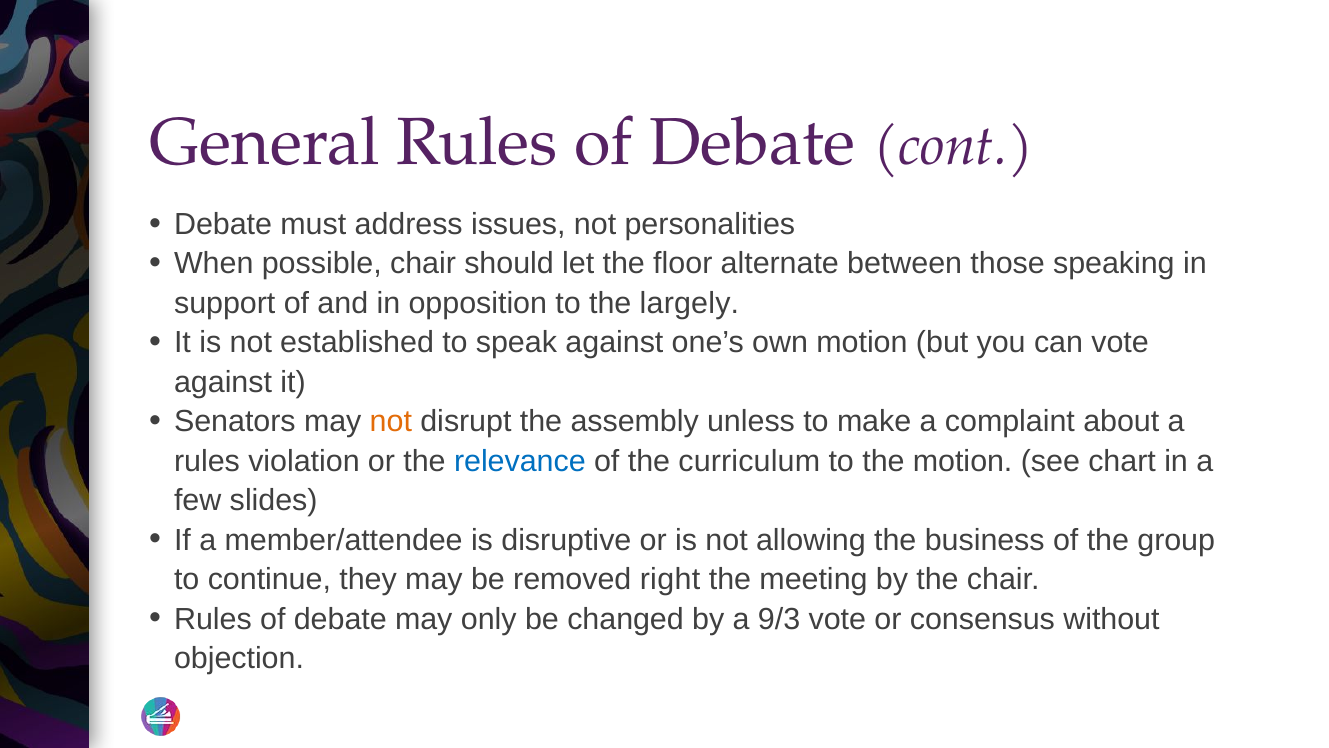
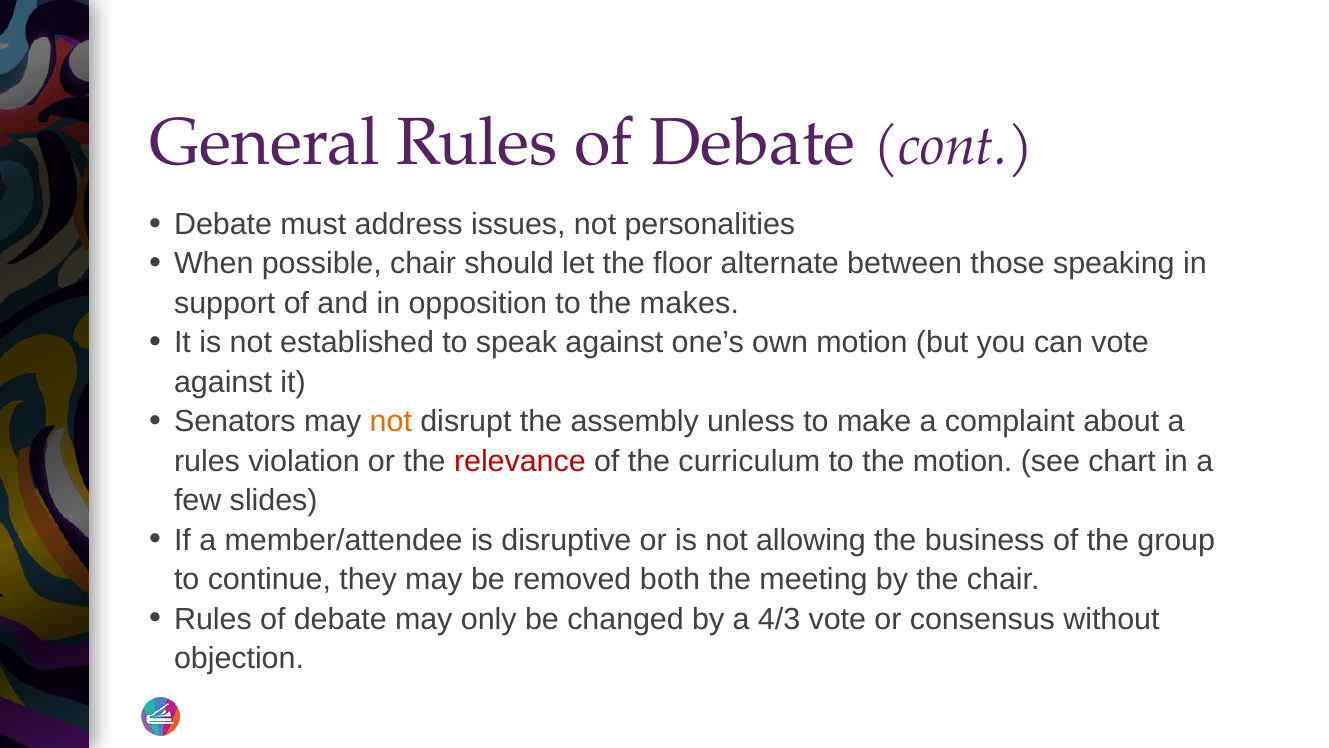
largely: largely -> makes (689, 303)
relevance colour: blue -> red (520, 461)
right: right -> both (670, 579)
9/3: 9/3 -> 4/3 (779, 619)
